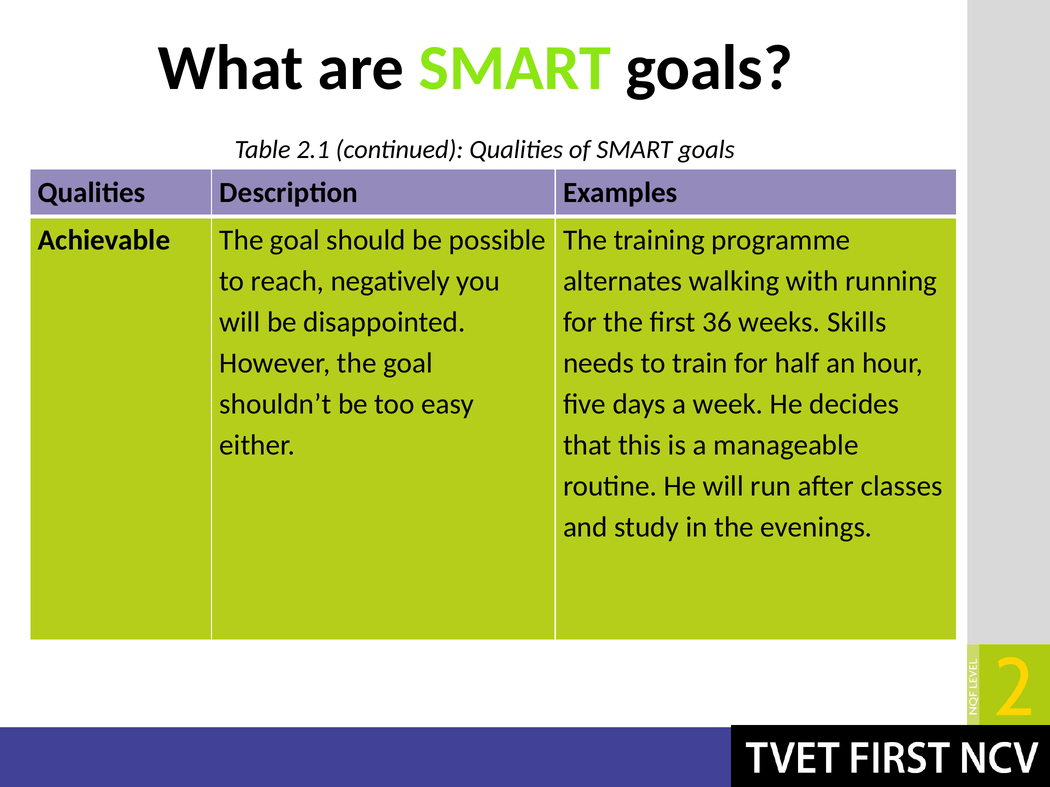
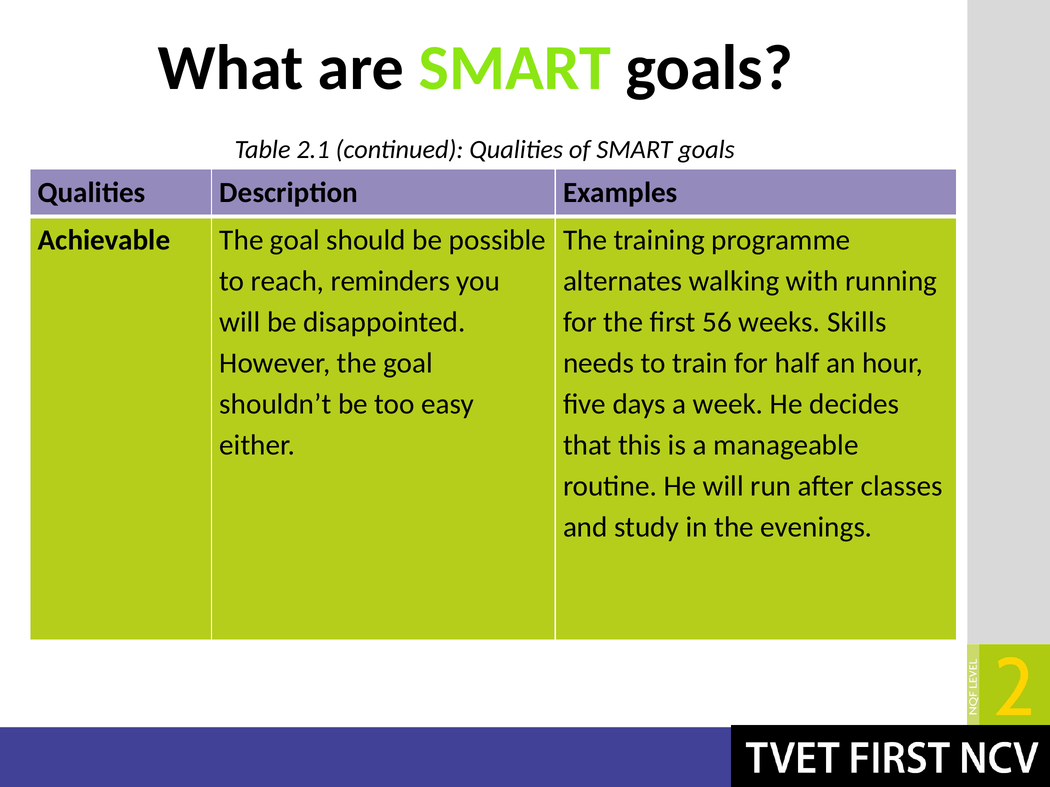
negatively: negatively -> reminders (390, 281)
36: 36 -> 56 (717, 322)
